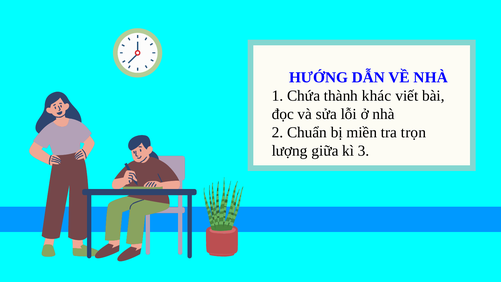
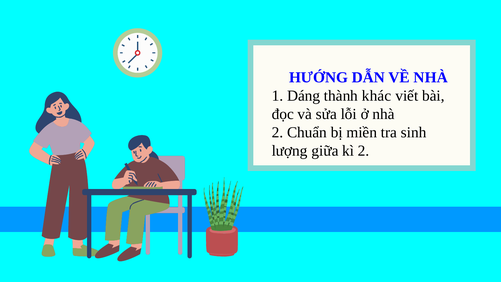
Chứa: Chứa -> Dáng (304, 96)
trọn: trọn -> sinh (414, 132)
kì 3: 3 -> 2 (364, 151)
